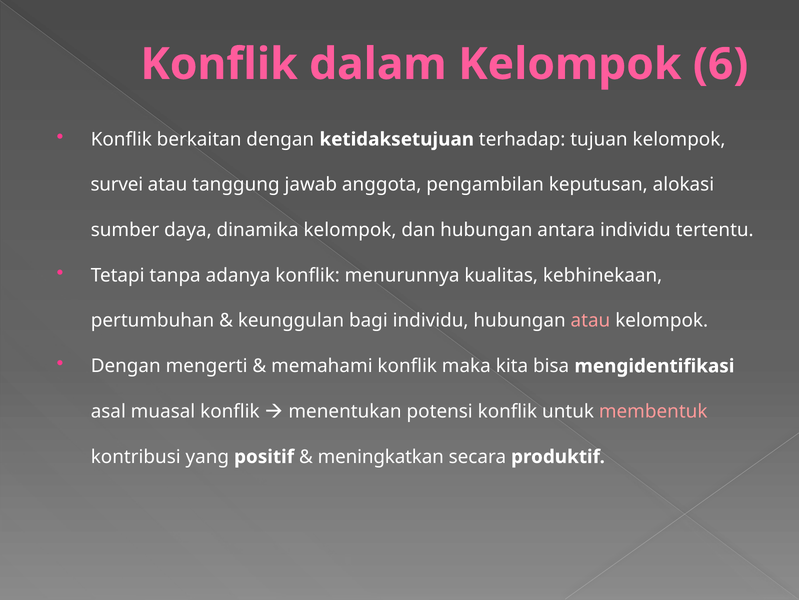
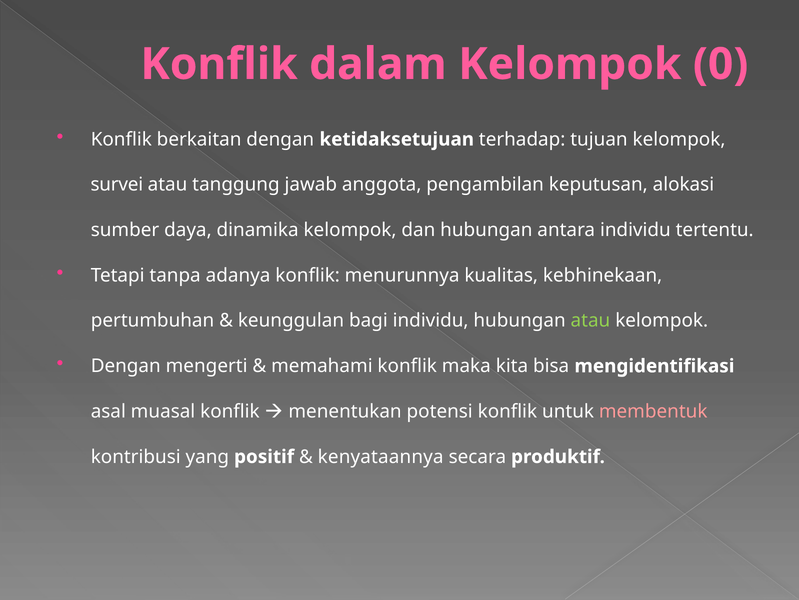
6: 6 -> 0 (721, 64)
atau colour: pink -> light green (590, 320)
meningkatkan: meningkatkan -> kenyataannya (381, 456)
